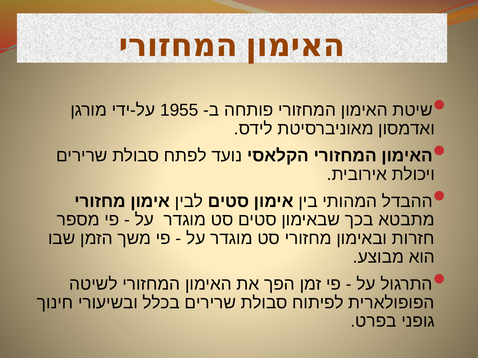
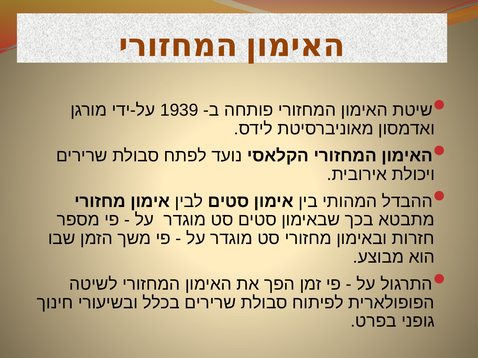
1955: 1955 -> 1939 (179, 110)
